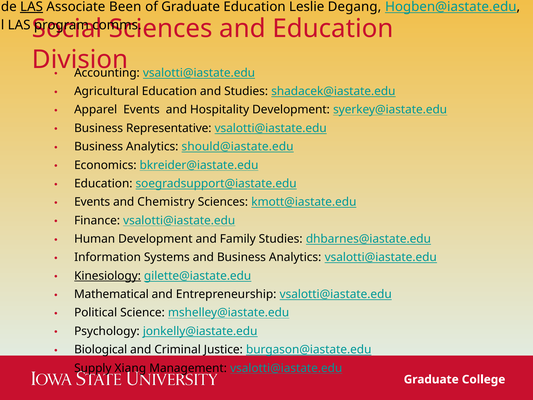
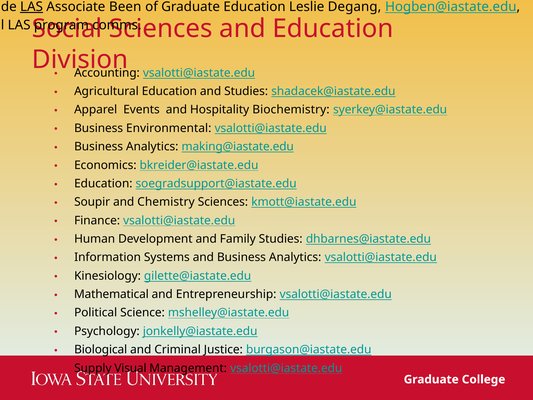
Hospitality Development: Development -> Biochemistry (291, 110)
Representative: Representative -> Environmental (169, 128)
should@iastate.edu: should@iastate.edu -> making@iastate.edu (238, 147)
Events: Events -> Soupir (92, 202)
Kinesiology underline: present -> none (108, 276)
Xiang: Xiang -> Visual (130, 368)
